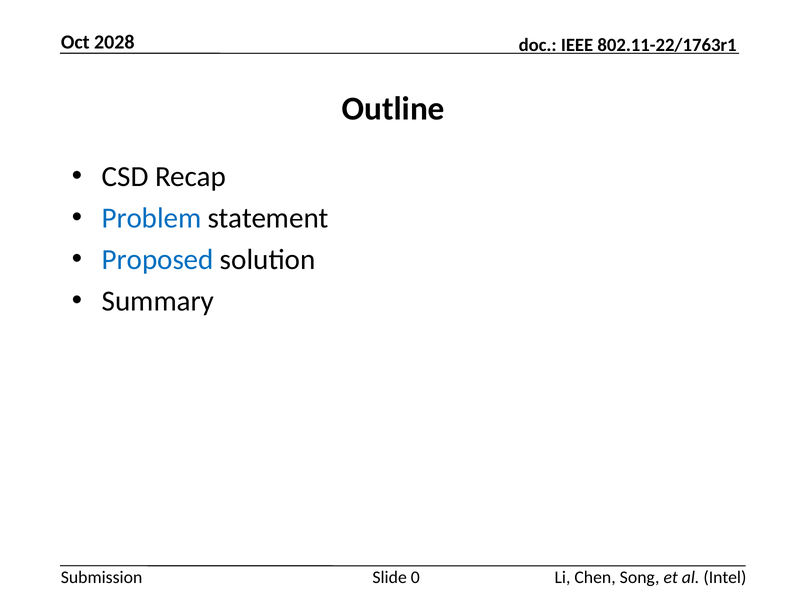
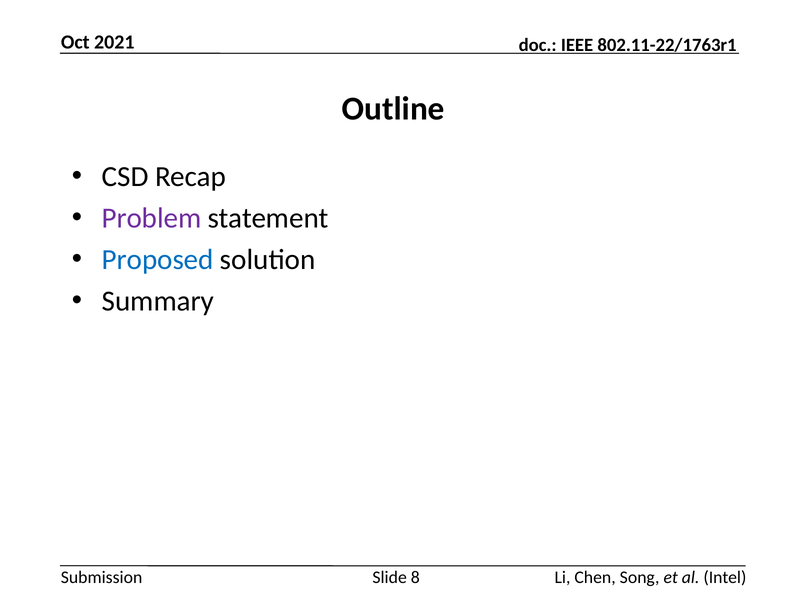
2028: 2028 -> 2021 (114, 42)
Problem colour: blue -> purple (152, 218)
0: 0 -> 8 (415, 578)
